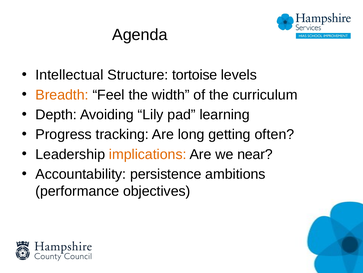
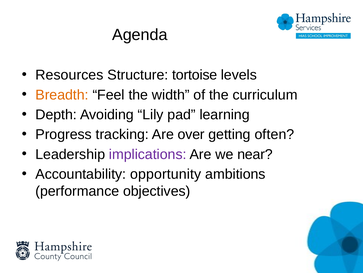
Intellectual: Intellectual -> Resources (69, 75)
long: long -> over (191, 134)
implications colour: orange -> purple (148, 154)
persistence: persistence -> opportunity (166, 174)
